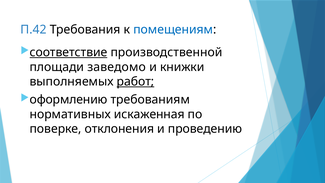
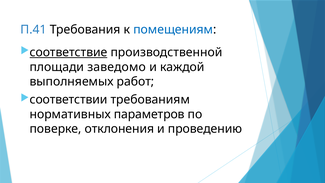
П.42: П.42 -> П.41 (34, 30)
книжки: книжки -> каждой (182, 67)
работ underline: present -> none (135, 82)
оформлению: оформлению -> соответствии (69, 100)
искаженная: искаженная -> параметров (149, 114)
